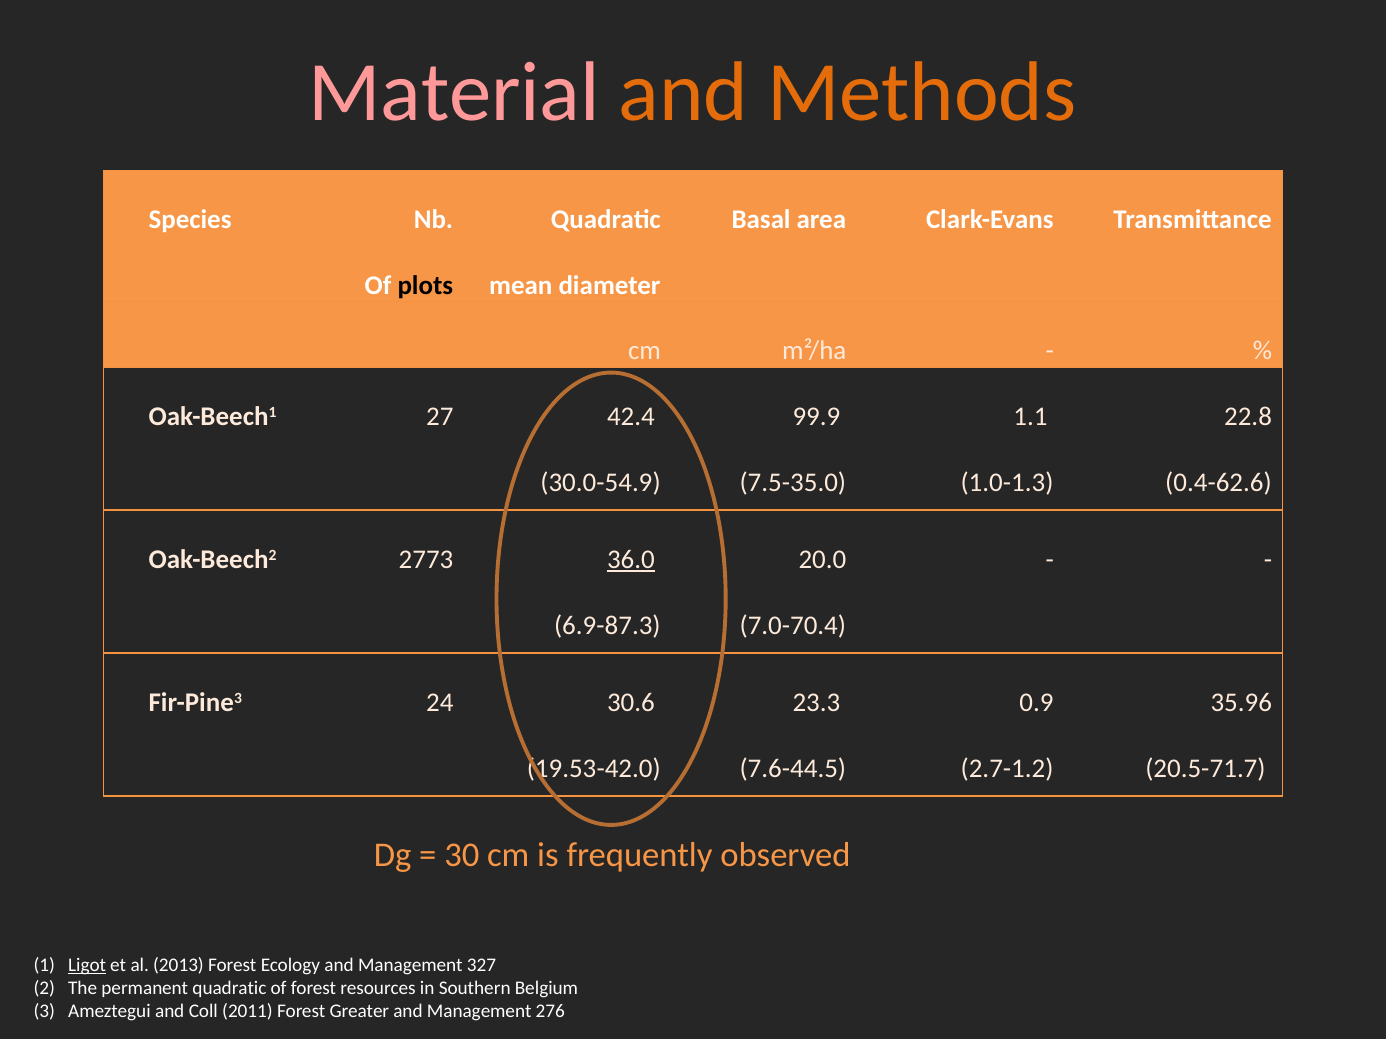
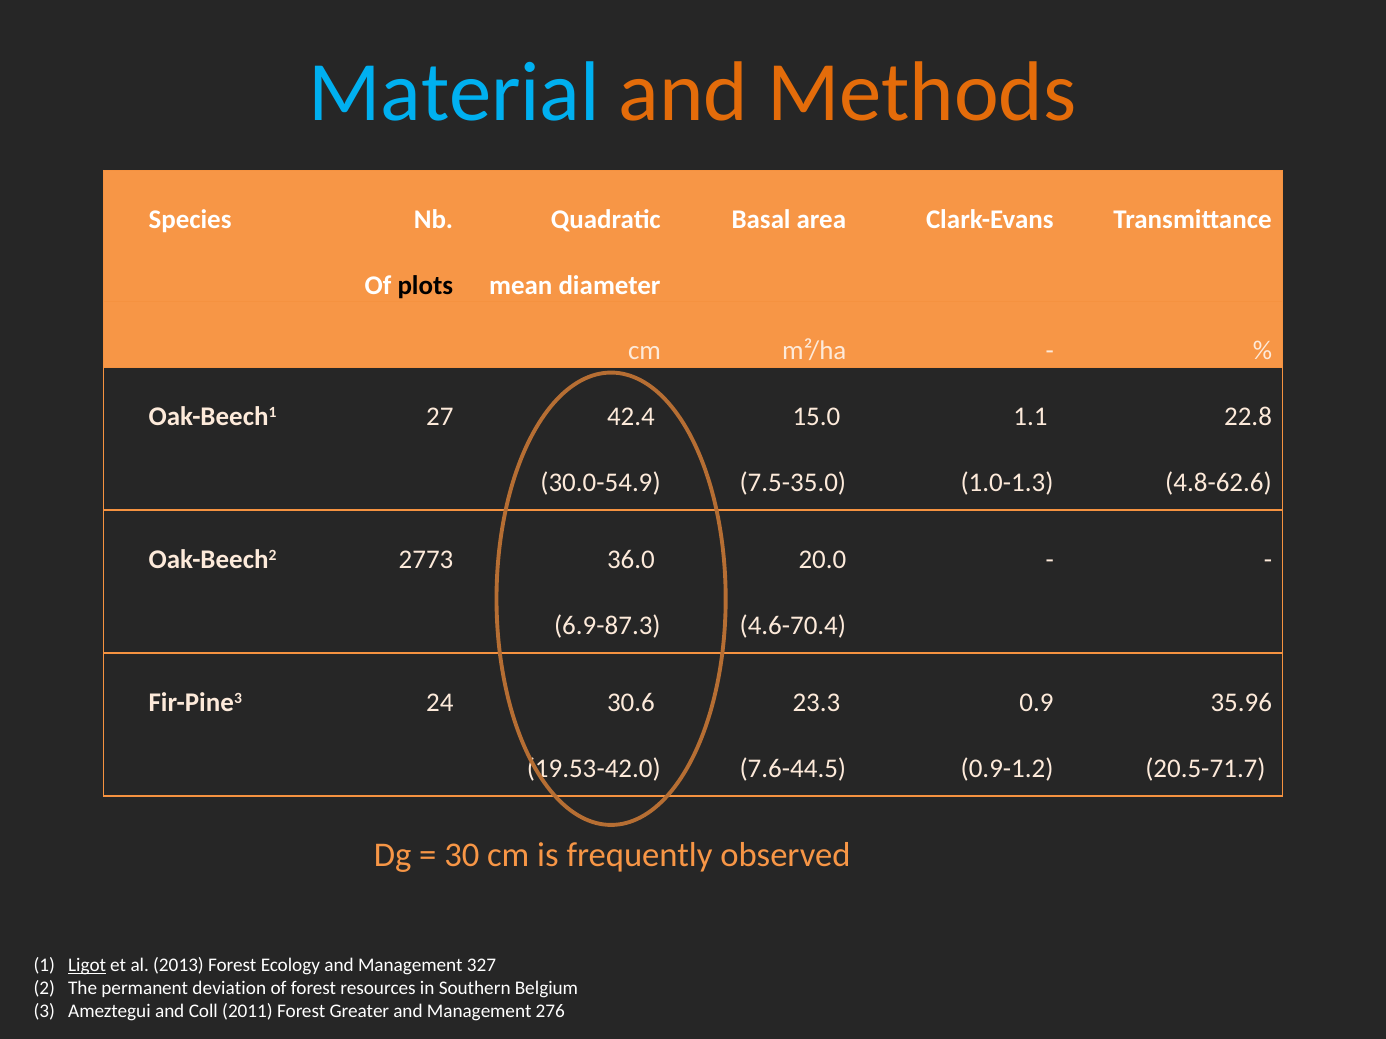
Material colour: pink -> light blue (454, 93)
99.9: 99.9 -> 15.0 (816, 417)
0.4-62.6: 0.4-62.6 -> 4.8-62.6 (1218, 482)
36.0 underline: present -> none (631, 560)
7.0-70.4: 7.0-70.4 -> 4.6-70.4 (793, 625)
2.7-1.2: 2.7-1.2 -> 0.9-1.2 (1007, 769)
permanent quadratic: quadratic -> deviation (229, 989)
